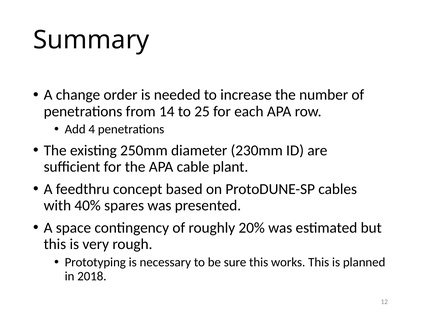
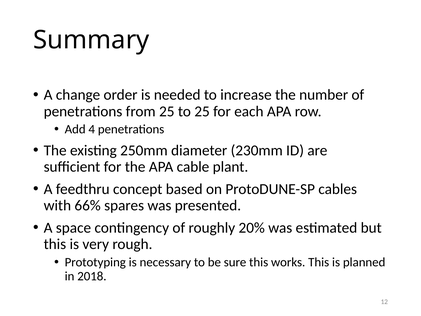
from 14: 14 -> 25 (167, 111)
40%: 40% -> 66% (88, 205)
